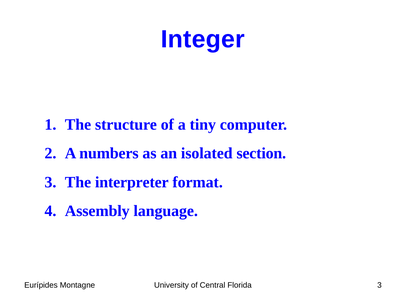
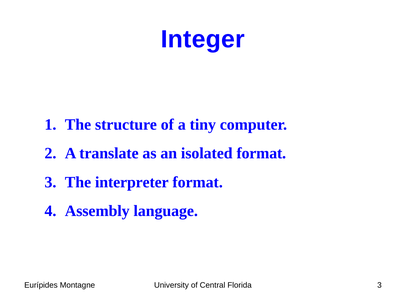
numbers: numbers -> translate (109, 153)
isolated section: section -> format (261, 153)
